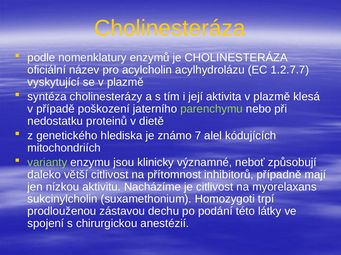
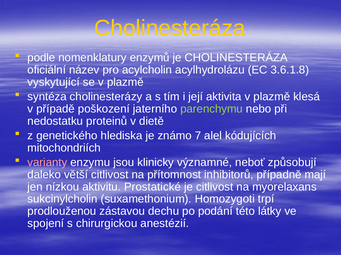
1.2.7.7: 1.2.7.7 -> 3.6.1.8 (290, 70)
varianty colour: light green -> pink (47, 163)
Nacházíme: Nacházíme -> Prostatické (152, 187)
